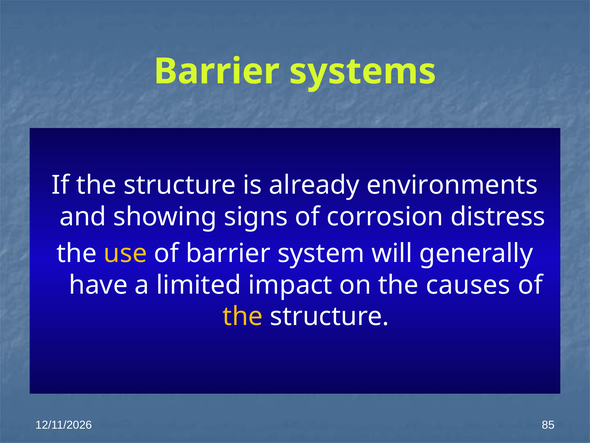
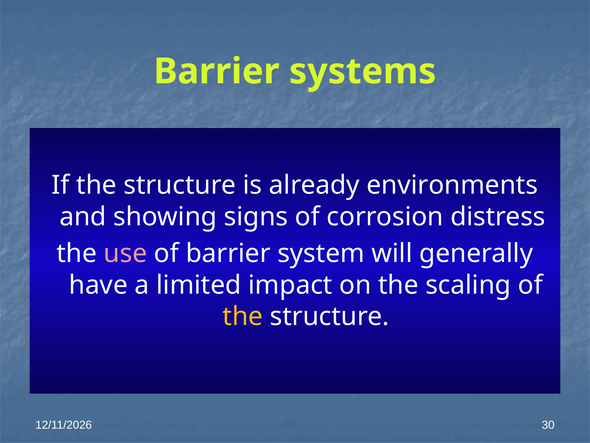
use colour: yellow -> pink (125, 253)
causes: causes -> scaling (468, 285)
85: 85 -> 30 (548, 425)
